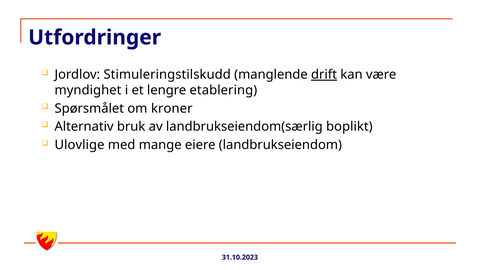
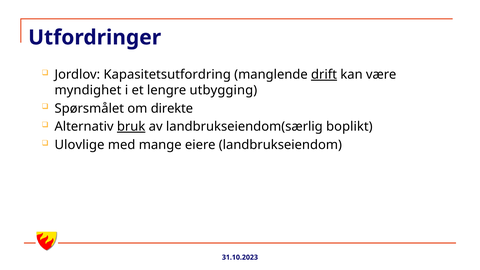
Stimuleringstilskudd: Stimuleringstilskudd -> Kapasitetsutfordring (167, 75)
etablering: etablering -> utbygging (223, 90)
kroner: kroner -> direkte (172, 108)
bruk underline: none -> present (131, 127)
